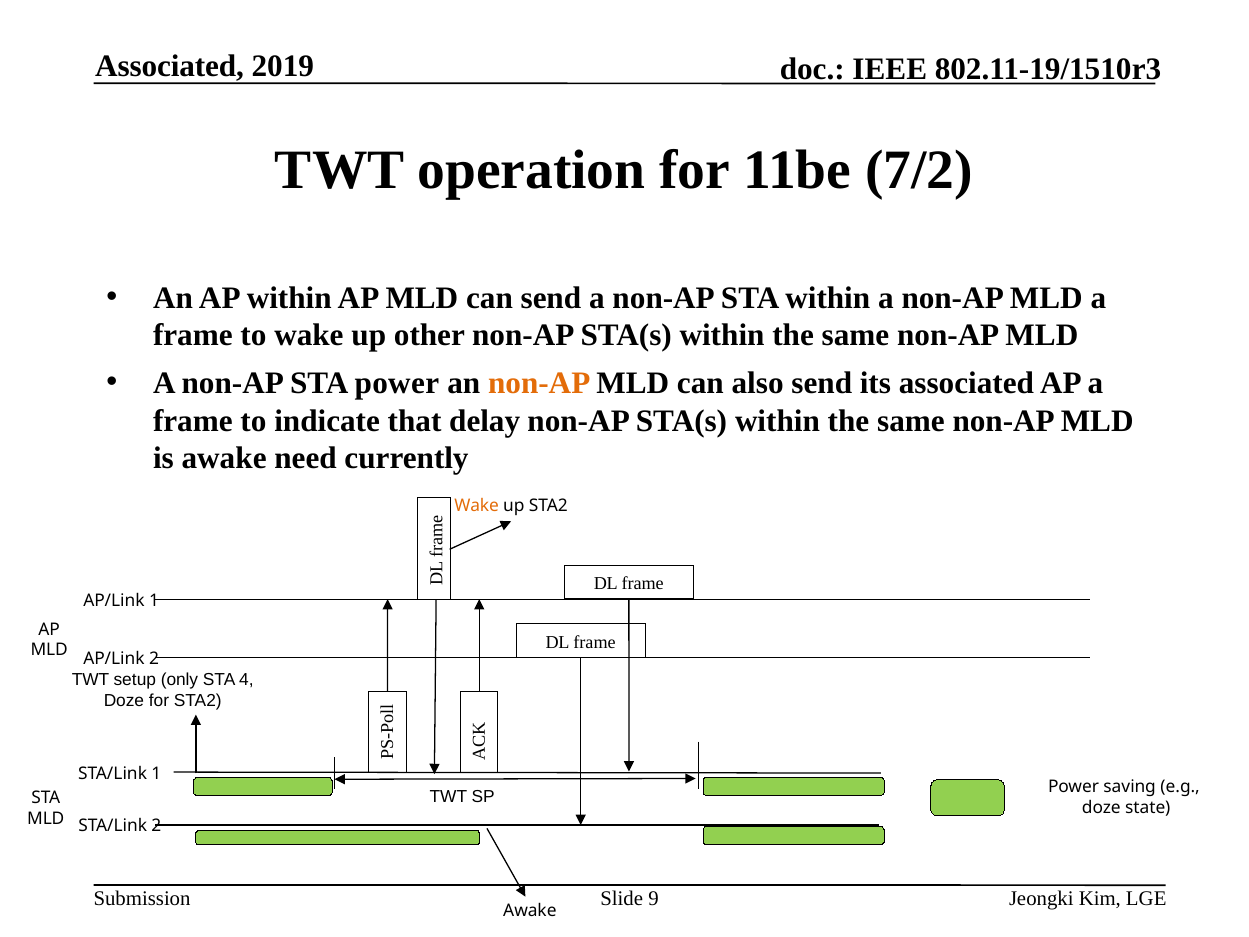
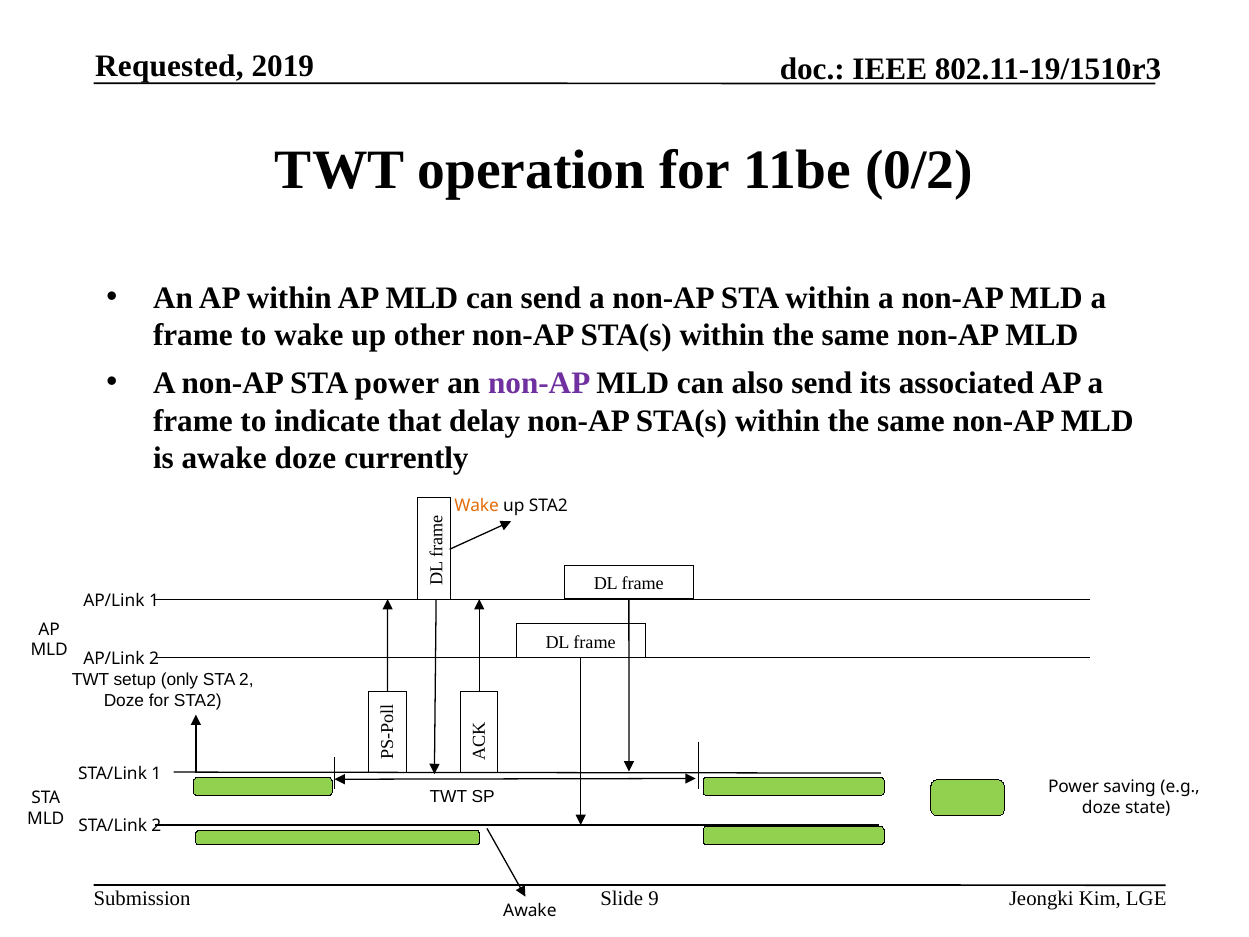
Associated: Associated -> Requested (169, 66)
7/2: 7/2 -> 0/2 (919, 170)
non-AP colour: orange -> purple (539, 383)
awake need: need -> doze (305, 458)
STA 4: 4 -> 2 (246, 679)
